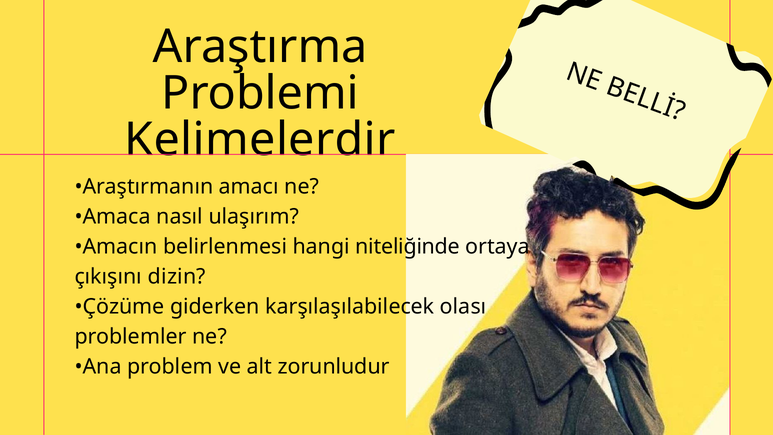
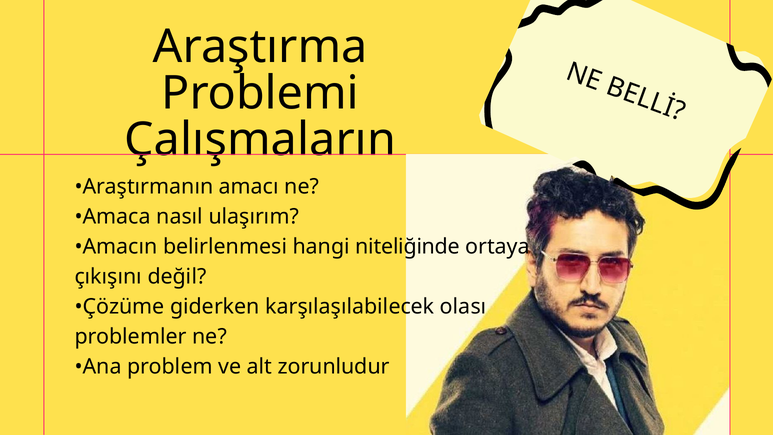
Kelimelerdir: Kelimelerdir -> Çalışmaların (260, 140)
dizin: dizin -> değil (177, 277)
